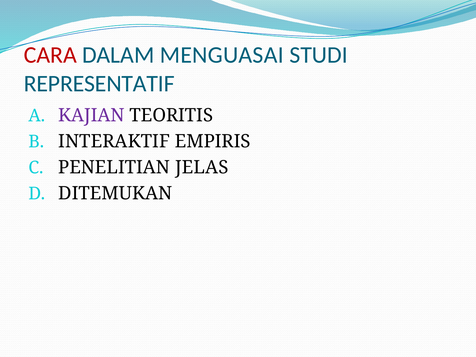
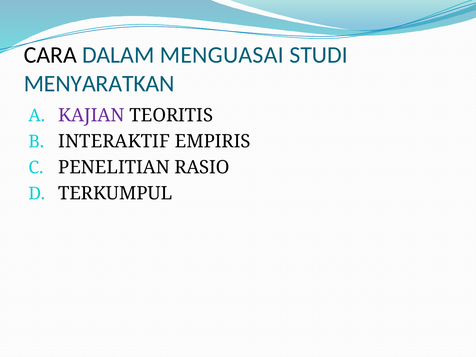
CARA colour: red -> black (50, 55)
REPRESENTATIF: REPRESENTATIF -> MENYARATKAN (99, 84)
JELAS: JELAS -> RASIO (202, 167)
DITEMUKAN: DITEMUKAN -> TERKUMPUL (115, 193)
